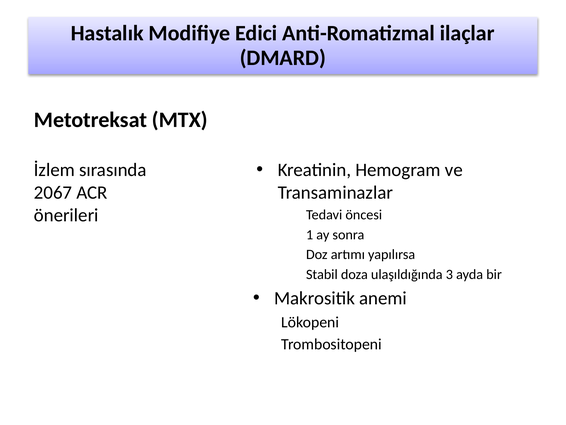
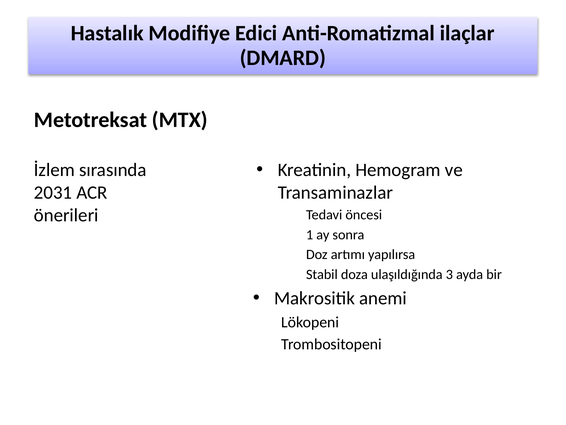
2067: 2067 -> 2031 (53, 192)
